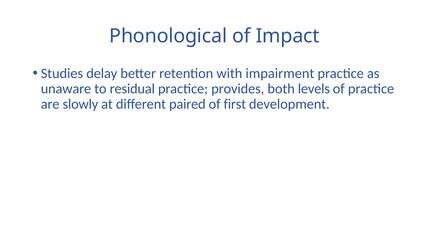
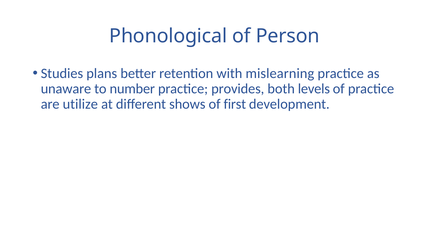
Impact: Impact -> Person (288, 36)
delay: delay -> plans (102, 73)
impairment: impairment -> mislearning (280, 73)
residual: residual -> number (132, 89)
slowly: slowly -> utilize (80, 104)
paired: paired -> shows (187, 104)
